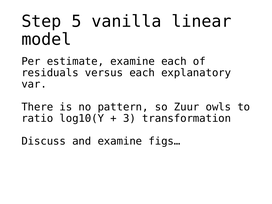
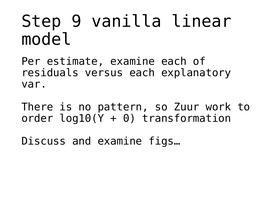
5: 5 -> 9 (76, 21)
owls: owls -> work (218, 107)
ratio: ratio -> order (37, 118)
3: 3 -> 0 (129, 118)
